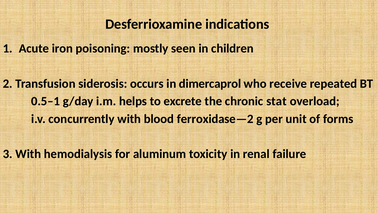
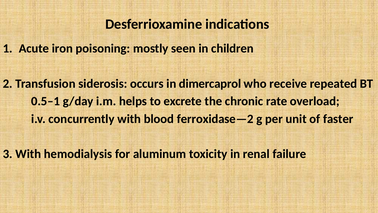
stat: stat -> rate (277, 101)
forms: forms -> faster (338, 119)
